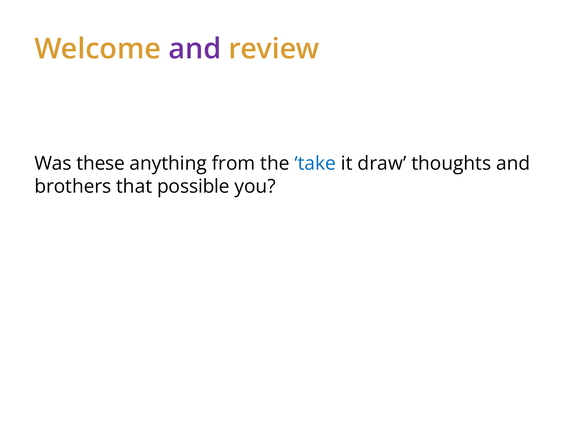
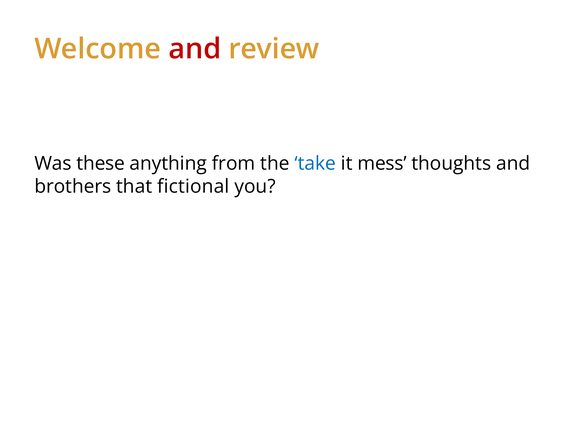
and colour: purple -> red (195, 49)
draw: draw -> mess (382, 163)
possible: possible -> fictional (193, 186)
